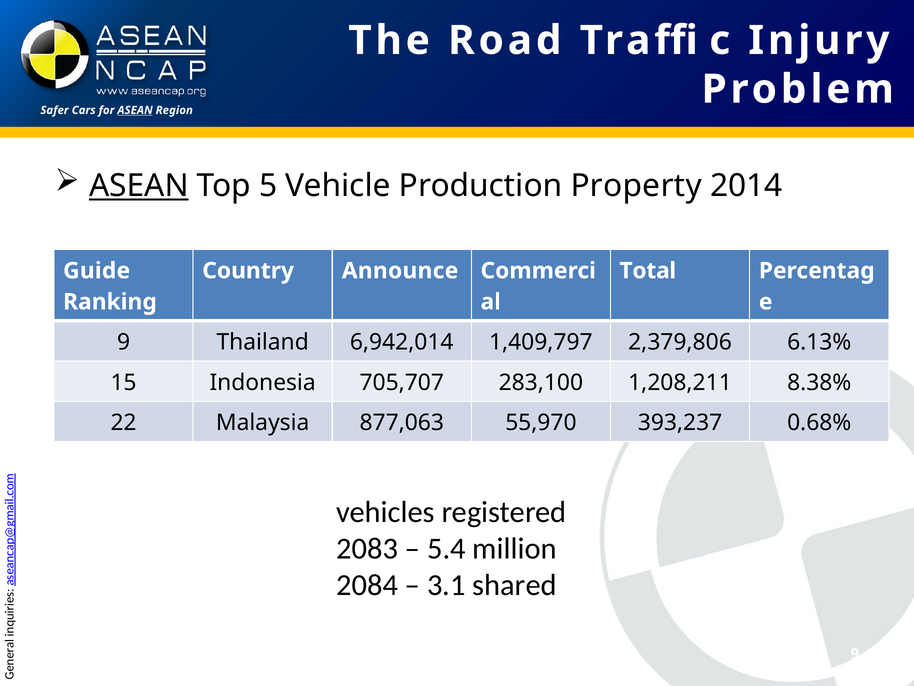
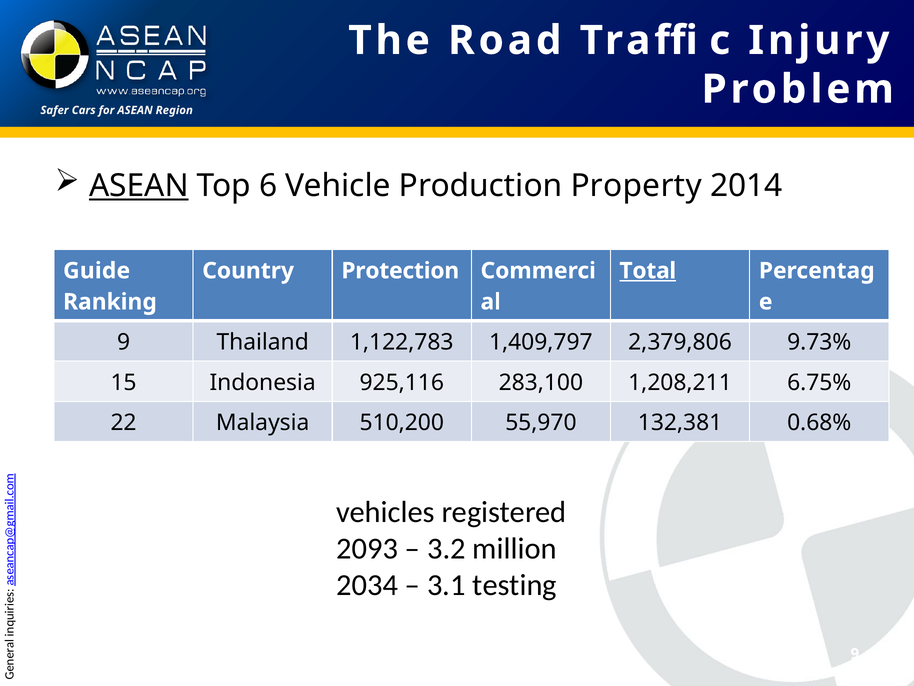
ASEAN underline: present -> none (135, 110)
5: 5 -> 6 (268, 186)
Announce: Announce -> Protection (400, 271)
Total underline: none -> present (648, 271)
6,942,014: 6,942,014 -> 1,122,783 (402, 342)
6.13%: 6.13% -> 9.73% (819, 342)
705,707: 705,707 -> 925,116 (402, 382)
8.38%: 8.38% -> 6.75% (819, 382)
877,063: 877,063 -> 510,200 (402, 422)
393,237: 393,237 -> 132,381 (680, 422)
2083: 2083 -> 2093 (367, 548)
5.4: 5.4 -> 3.2 (446, 548)
2084: 2084 -> 2034 (367, 585)
shared: shared -> testing (515, 585)
